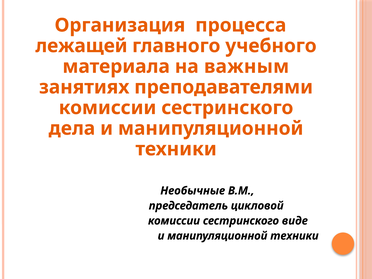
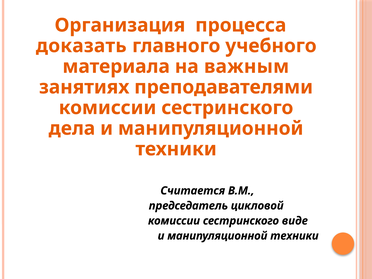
лежащей: лежащей -> доказать (81, 46)
Необычные: Необычные -> Считается (193, 191)
